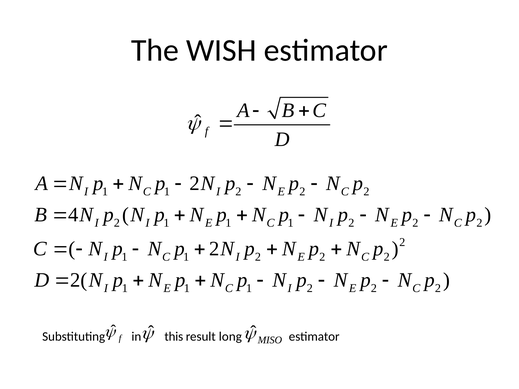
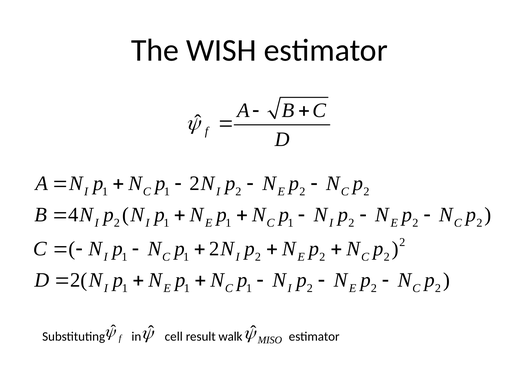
this: this -> cell (174, 337)
long: long -> walk (230, 337)
